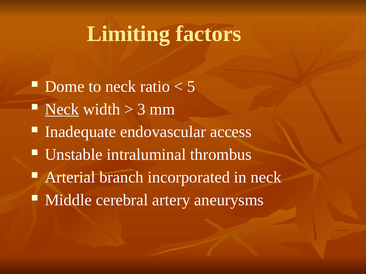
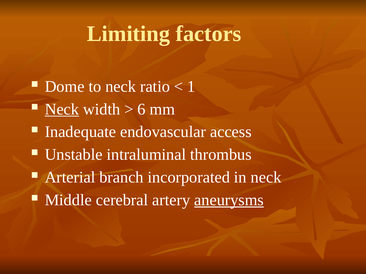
5: 5 -> 1 (191, 87)
3: 3 -> 6 (142, 109)
aneurysms underline: none -> present (229, 200)
